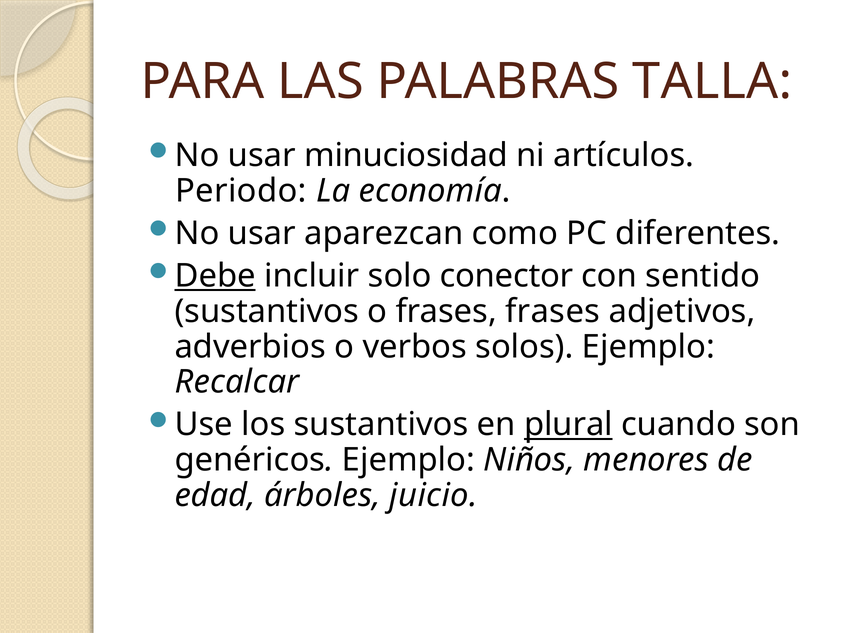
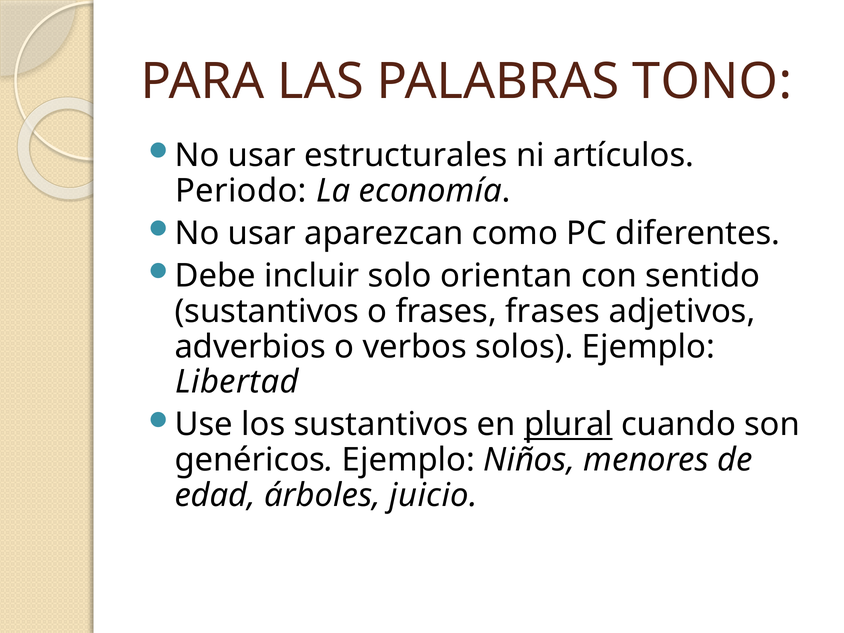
TALLA: TALLA -> TONO (712, 82)
minuciosidad: minuciosidad -> estructurales (406, 155)
Debe underline: present -> none (215, 276)
conector: conector -> orientan (506, 276)
Recalcar: Recalcar -> Libertad (237, 382)
